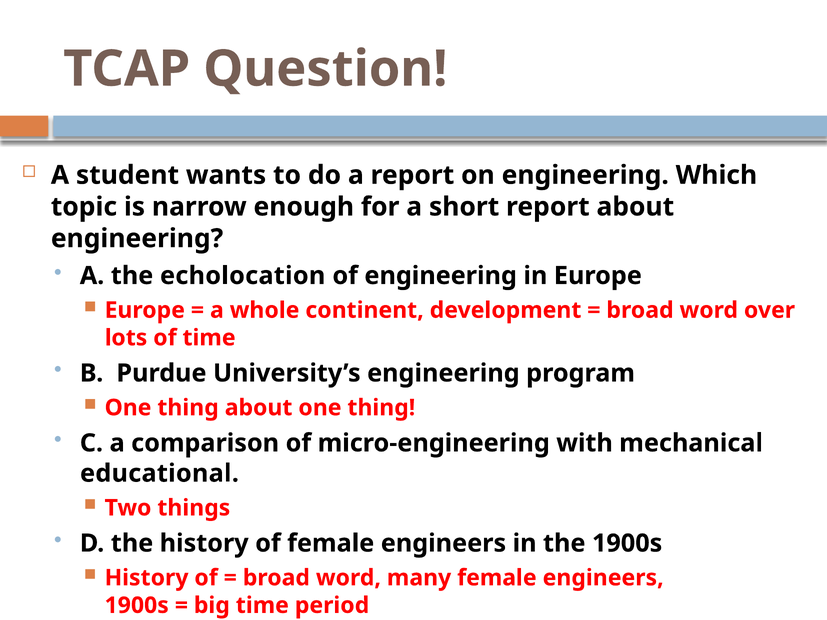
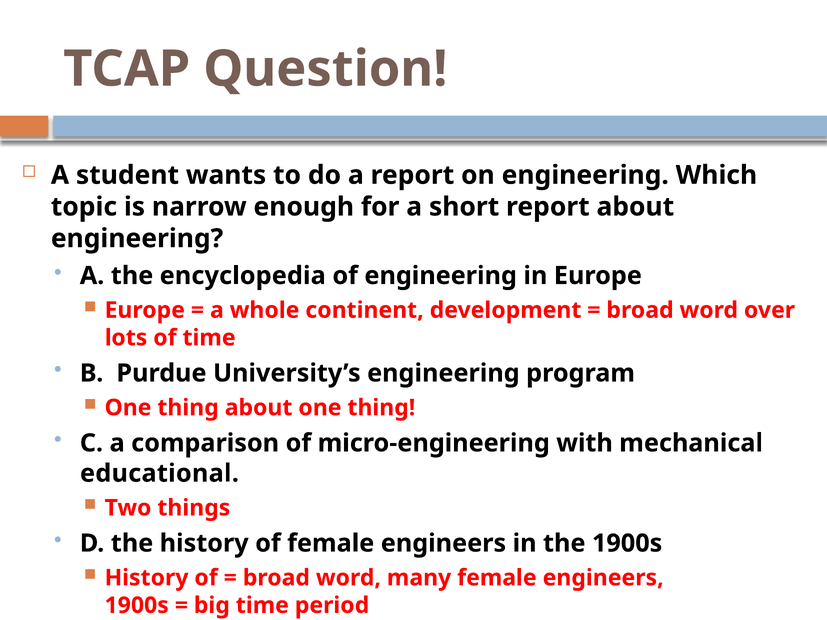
echolocation: echolocation -> encyclopedia (243, 276)
